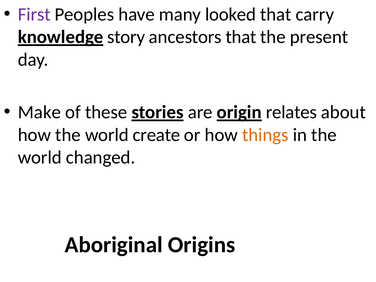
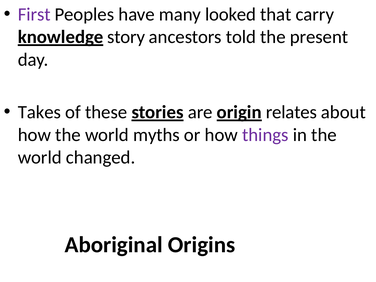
ancestors that: that -> told (241, 37)
Make: Make -> Takes (39, 112)
create: create -> myths (156, 135)
things colour: orange -> purple (265, 135)
